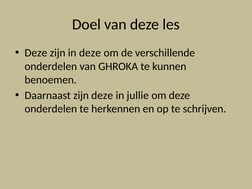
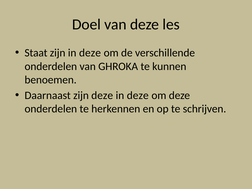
Deze: Deze -> Staat (36, 53)
jullie: jullie -> deze (138, 95)
